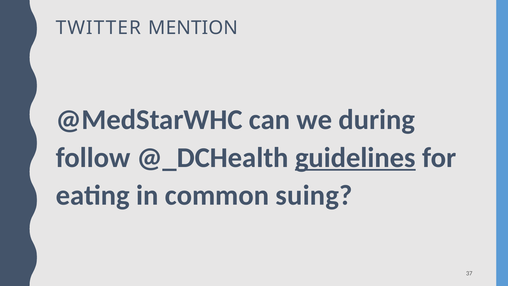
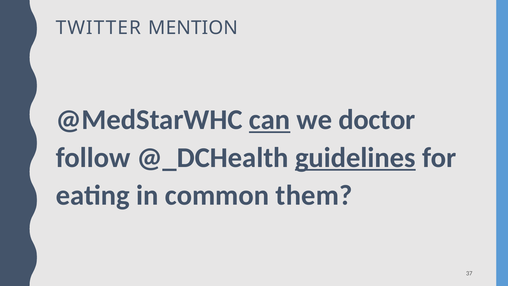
can underline: none -> present (270, 120)
during: during -> doctor (377, 120)
suing: suing -> them (314, 195)
